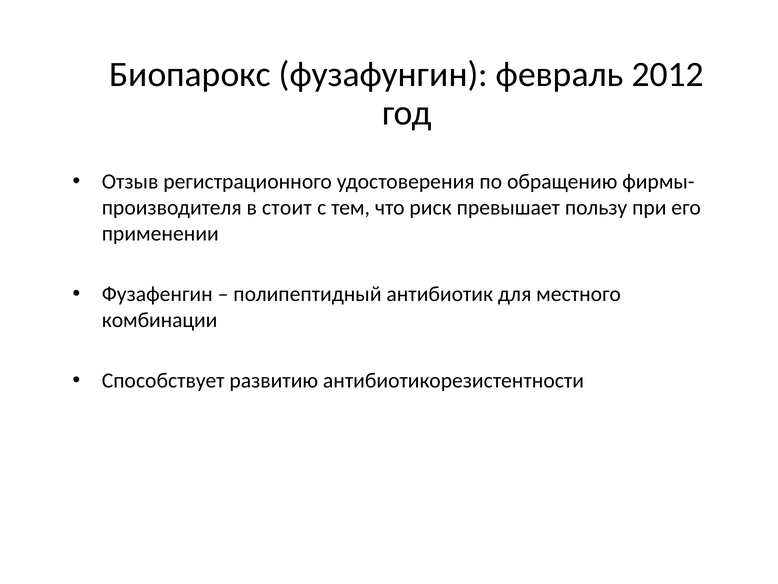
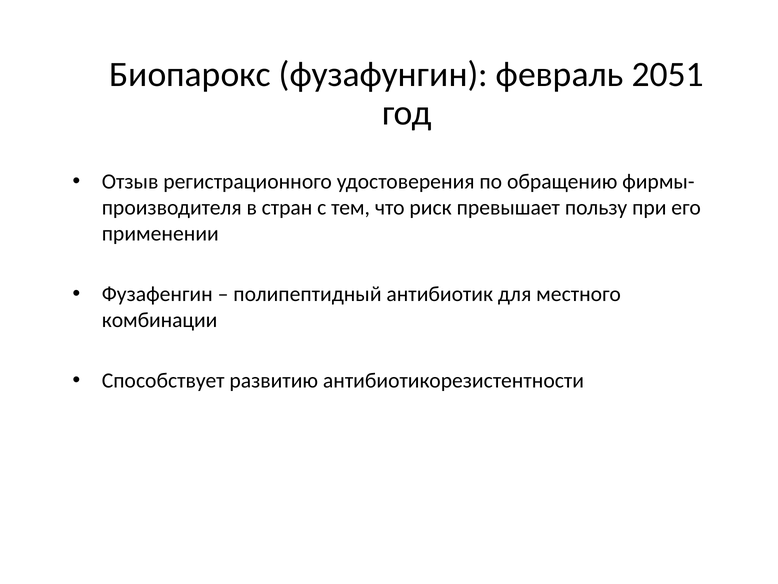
2012: 2012 -> 2051 (668, 74)
стоит: стоит -> стран (287, 207)
